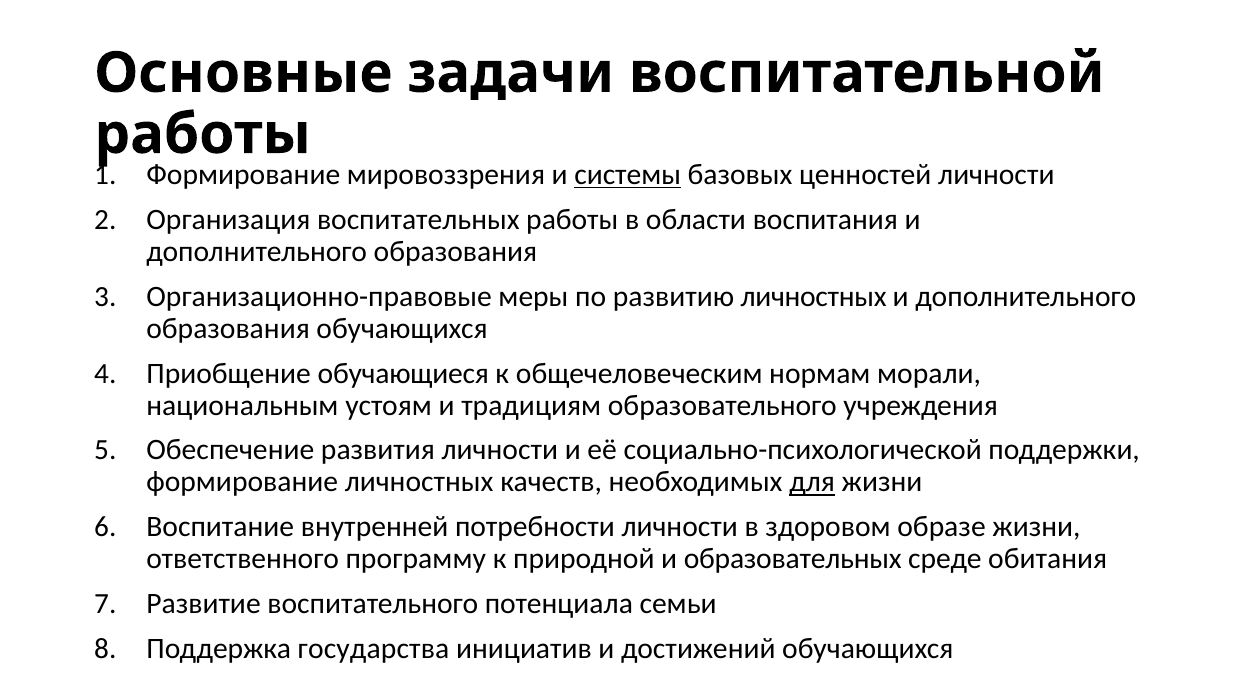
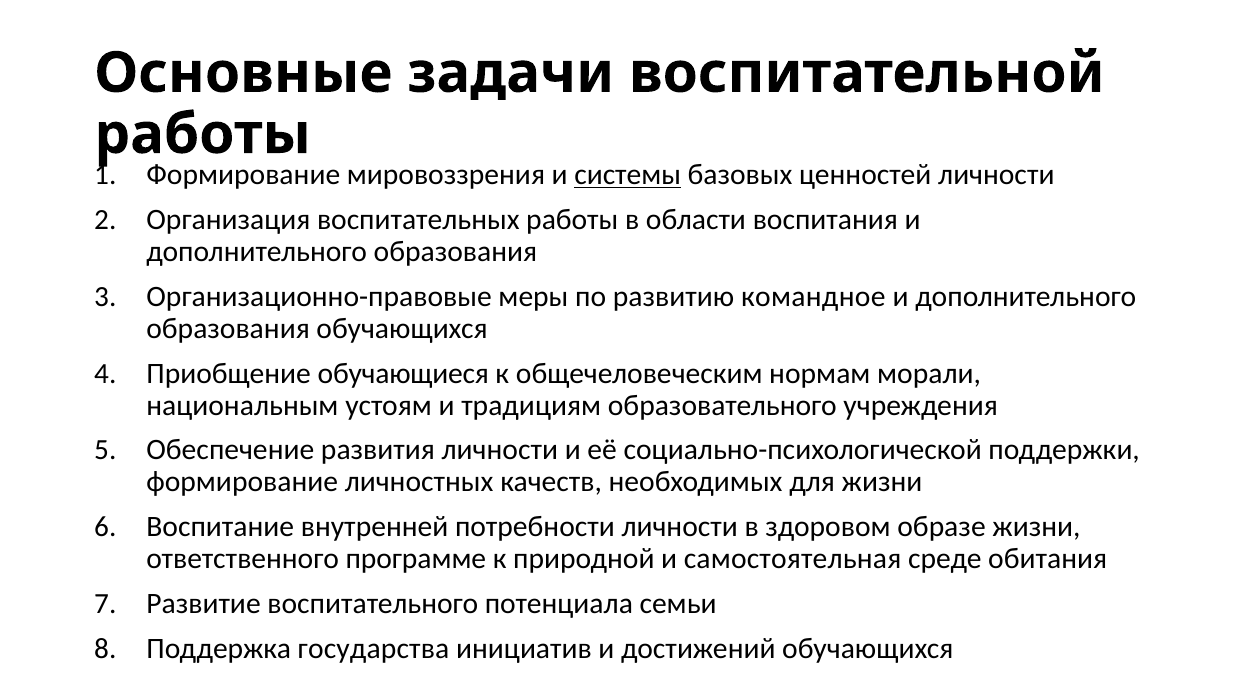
развитию личностных: личностных -> командное (813, 297)
для underline: present -> none (812, 482)
программу: программу -> программе (416, 559)
образовательных: образовательных -> самостоятельная (793, 559)
